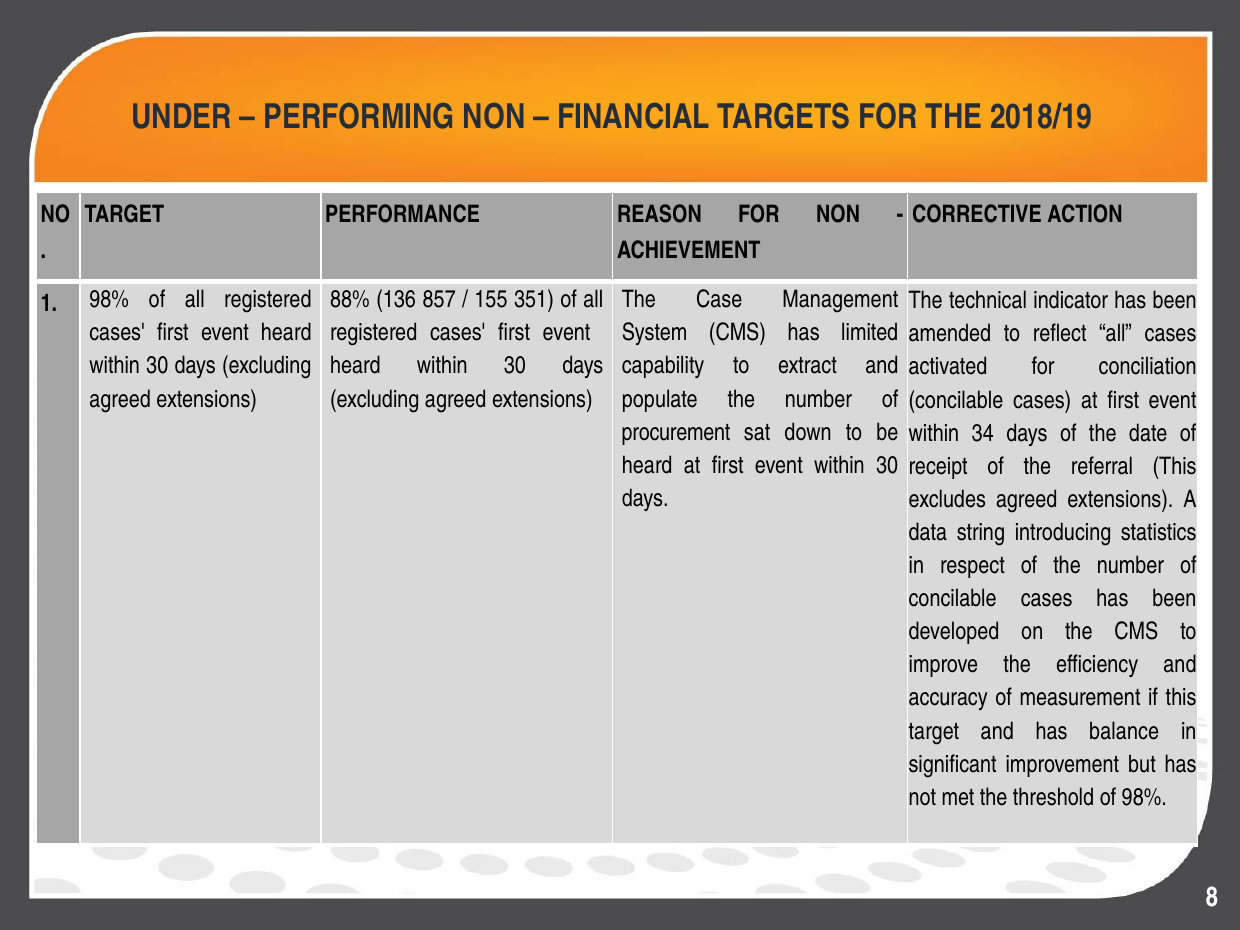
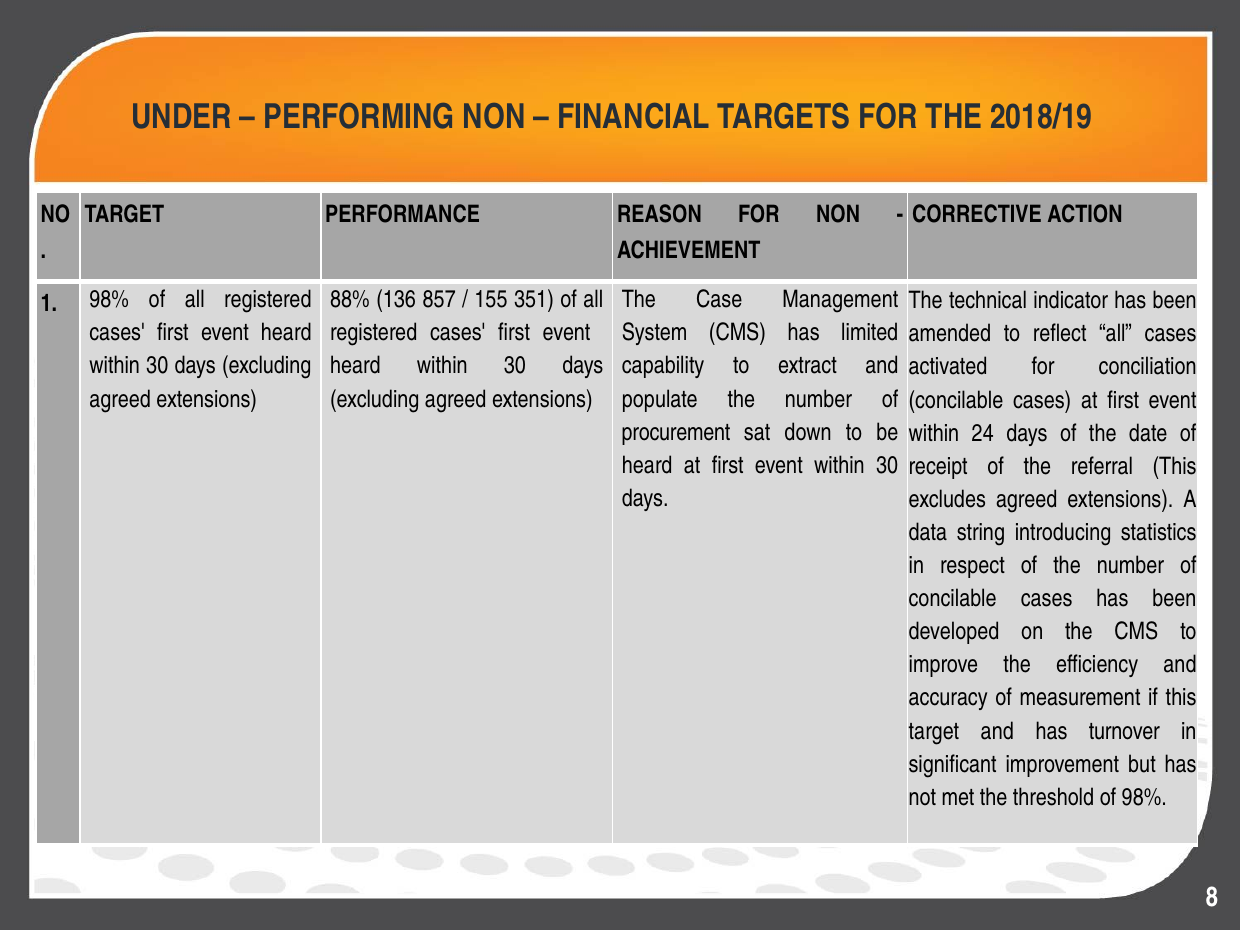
34: 34 -> 24 (983, 433)
balance: balance -> turnover (1124, 731)
